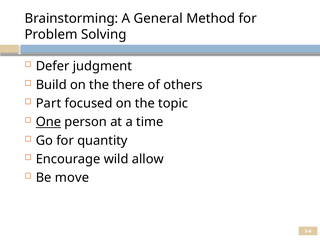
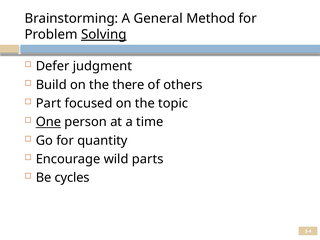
Solving underline: none -> present (104, 35)
allow: allow -> parts (148, 159)
move: move -> cycles (72, 178)
